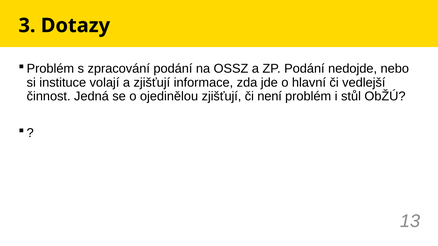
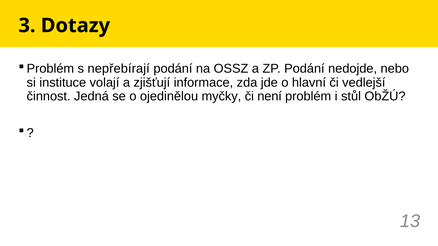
zpracování: zpracování -> nepřebírají (119, 69)
ojedinělou zjišťují: zjišťují -> myčky (221, 96)
